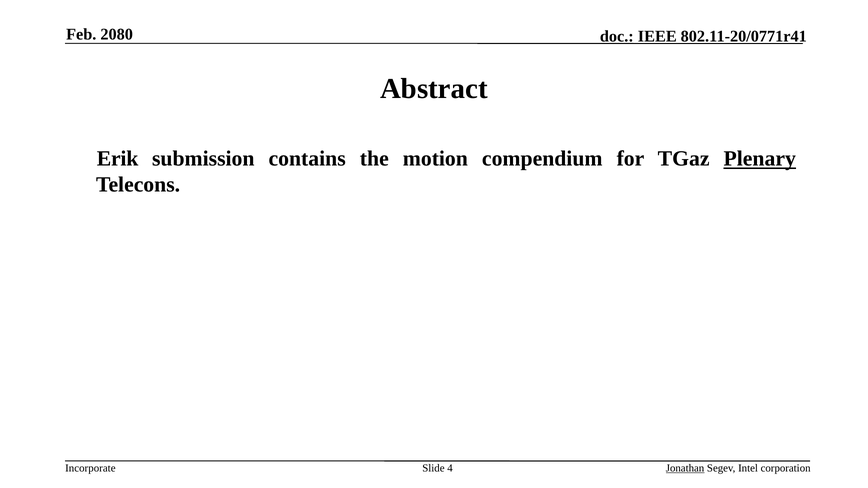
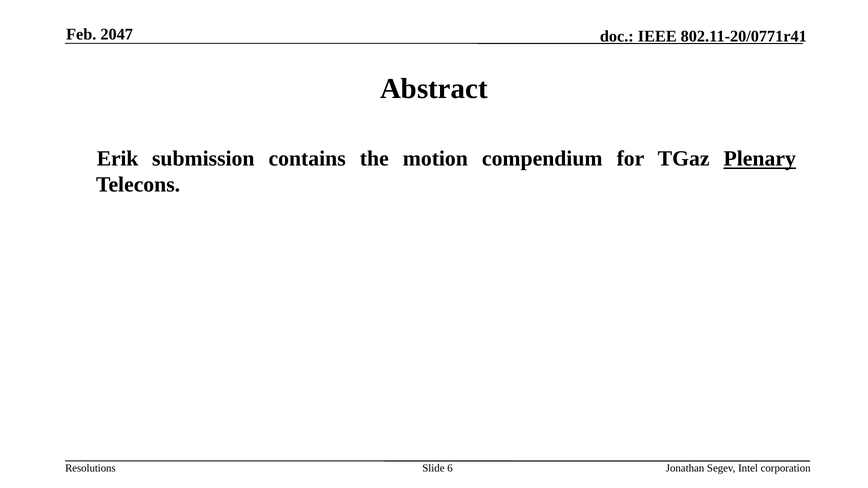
2080: 2080 -> 2047 (117, 35)
Incorporate: Incorporate -> Resolutions (90, 468)
4: 4 -> 6 (450, 468)
Jonathan underline: present -> none (685, 468)
